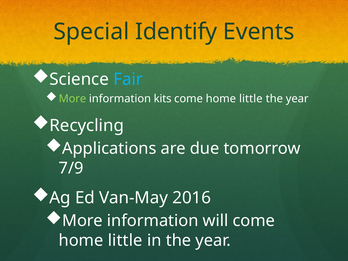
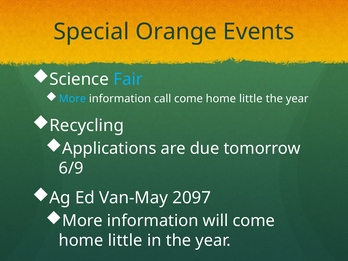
Identify: Identify -> Orange (176, 32)
More colour: light green -> light blue (72, 99)
kits: kits -> call (163, 99)
7/9: 7/9 -> 6/9 (71, 168)
2016: 2016 -> 2097 (192, 198)
